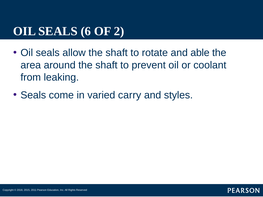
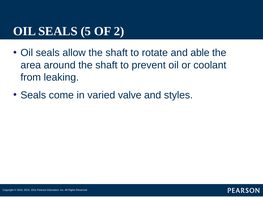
6: 6 -> 5 (86, 31)
carry: carry -> valve (130, 95)
